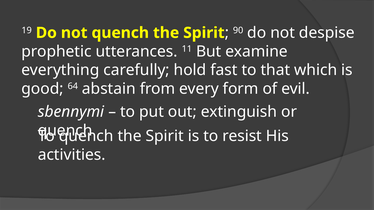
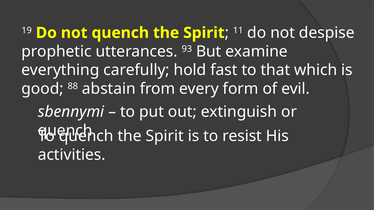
90: 90 -> 11 (238, 30)
11: 11 -> 93 (187, 49)
64: 64 -> 88 (73, 86)
